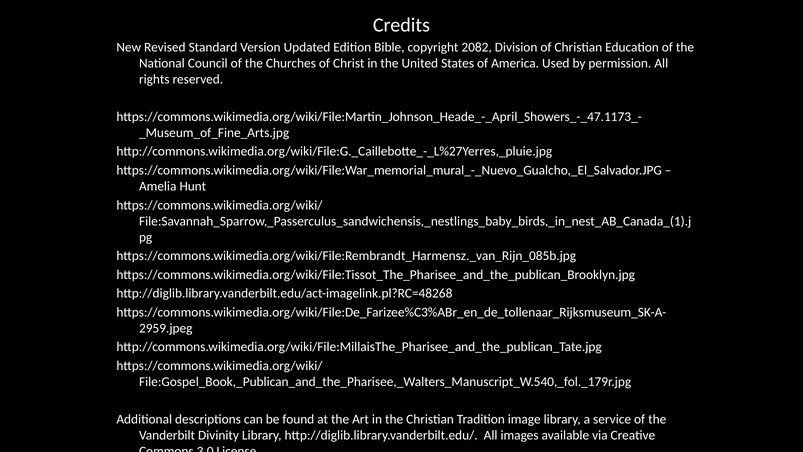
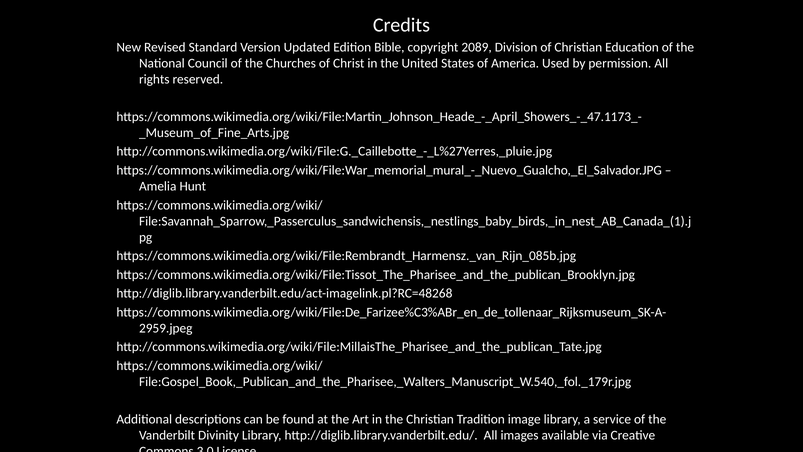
2082: 2082 -> 2089 (477, 47)
